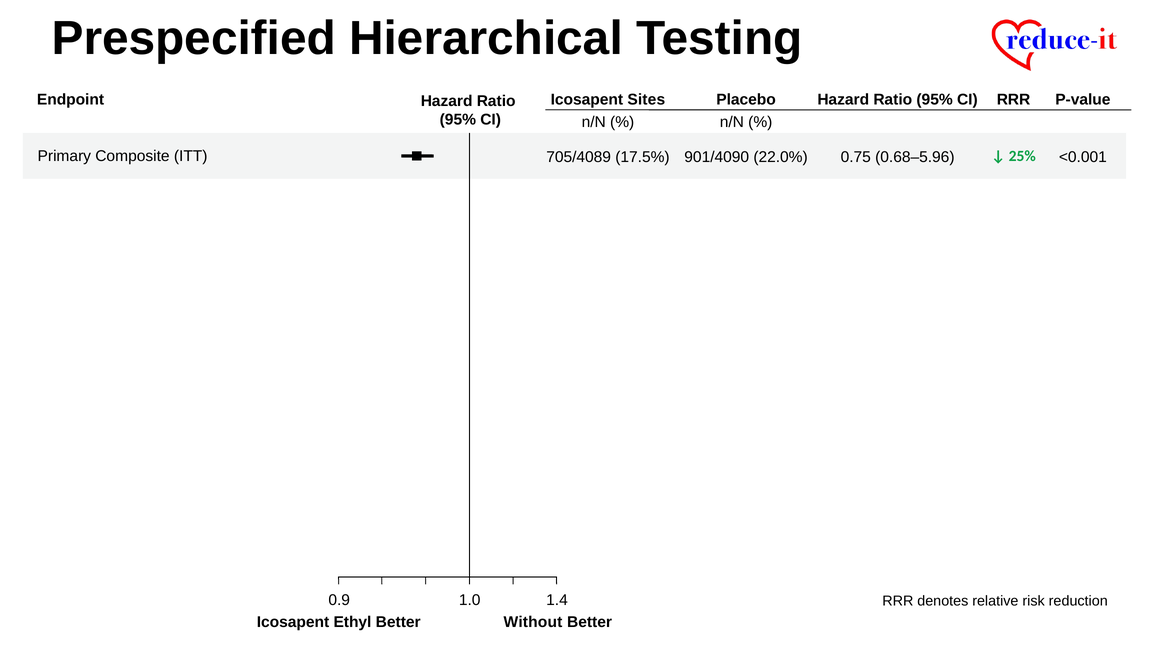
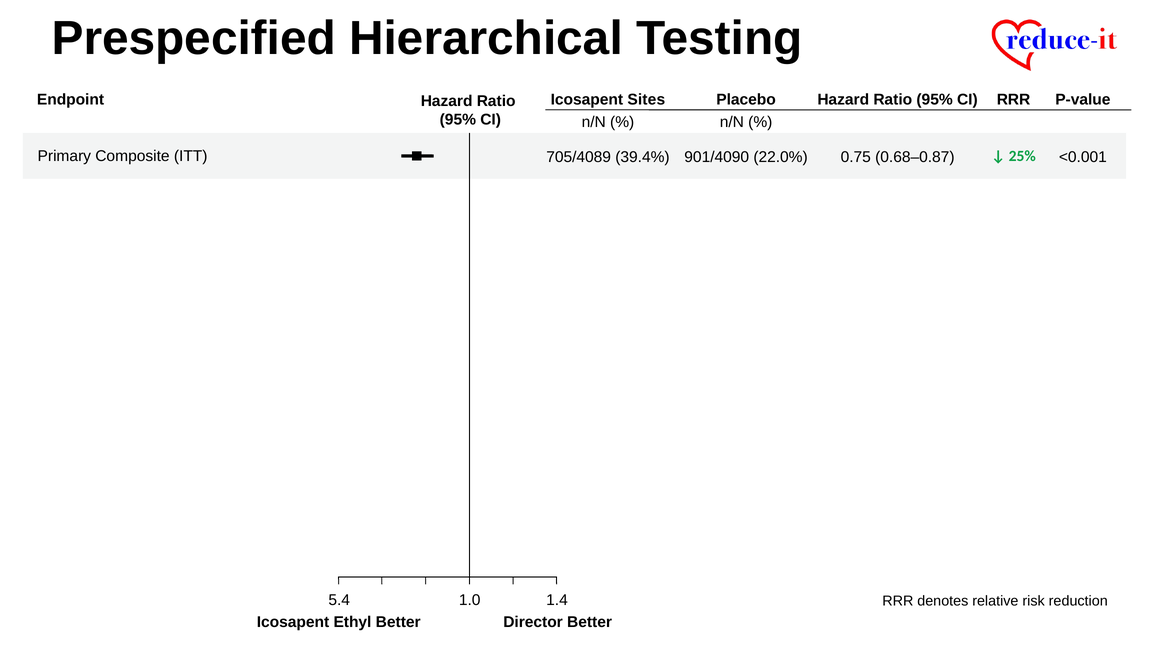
17.5%: 17.5% -> 39.4% (642, 157)
0.68–5.96: 0.68–5.96 -> 0.68–0.87 (915, 157)
0.9: 0.9 -> 5.4 (339, 601)
Without: Without -> Director (533, 623)
